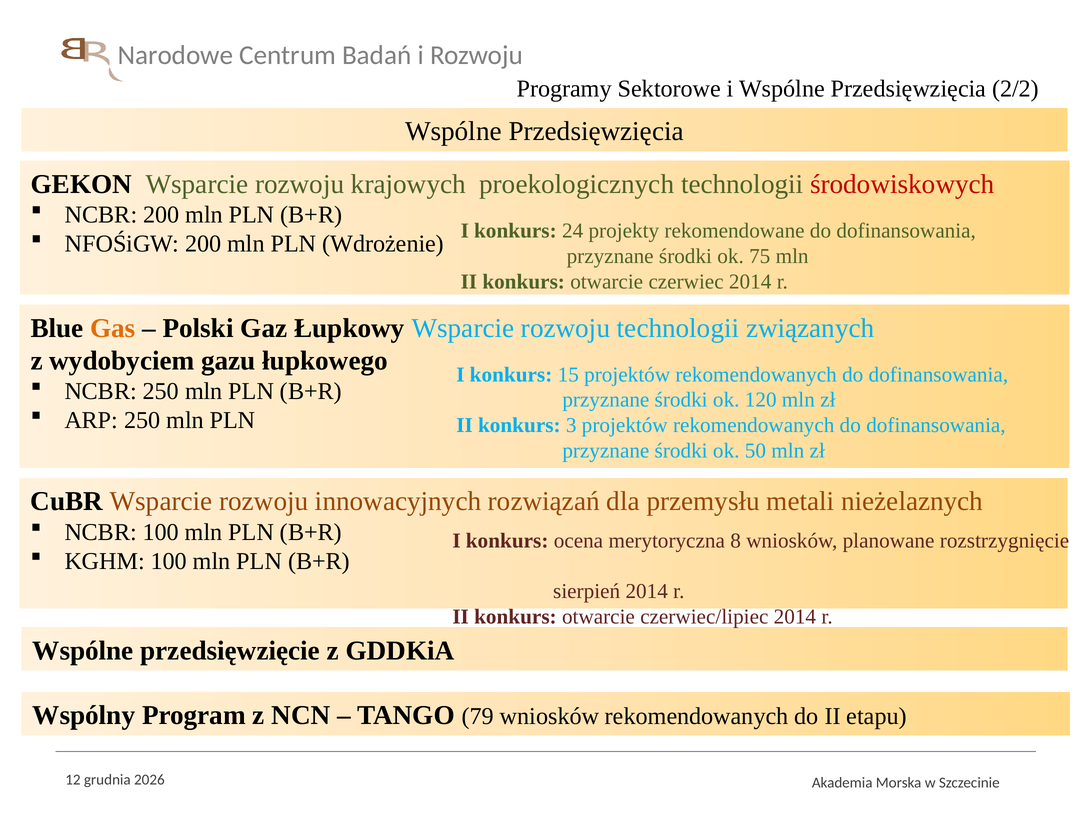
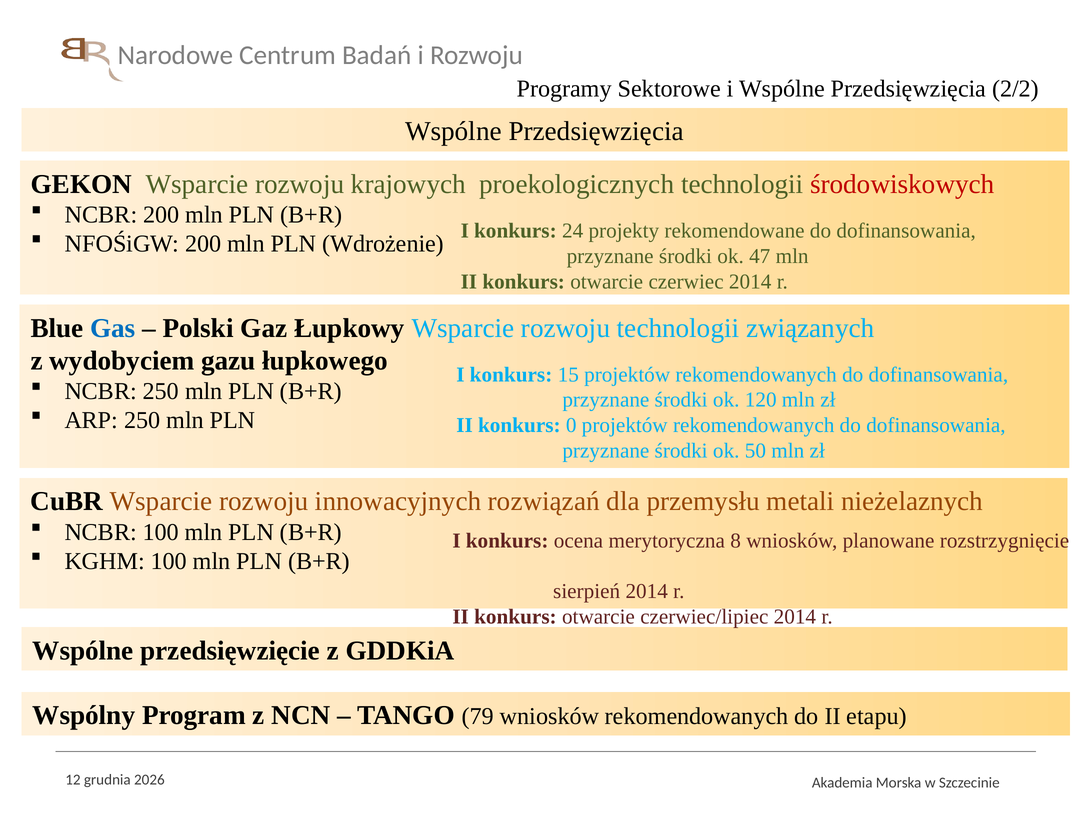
75: 75 -> 47 (760, 256)
Gas colour: orange -> blue (113, 328)
3: 3 -> 0 (571, 425)
